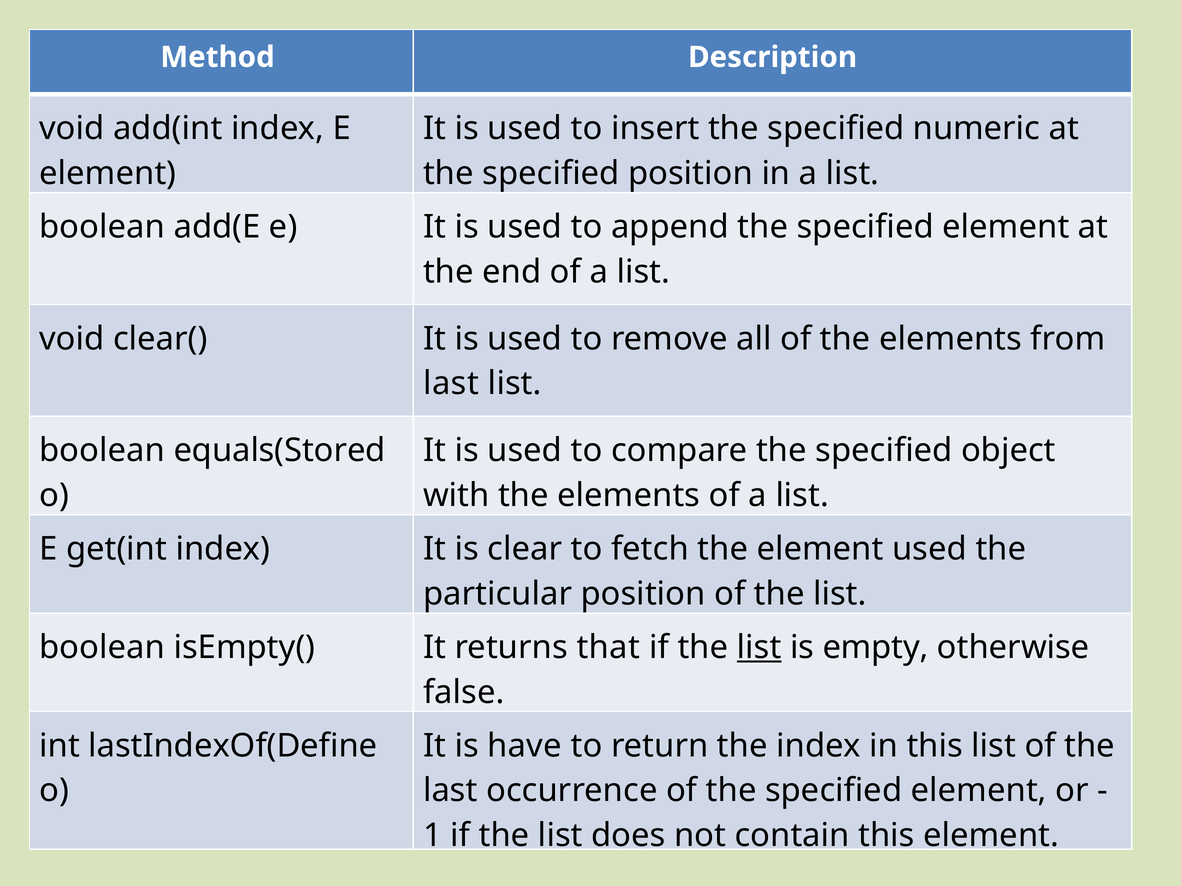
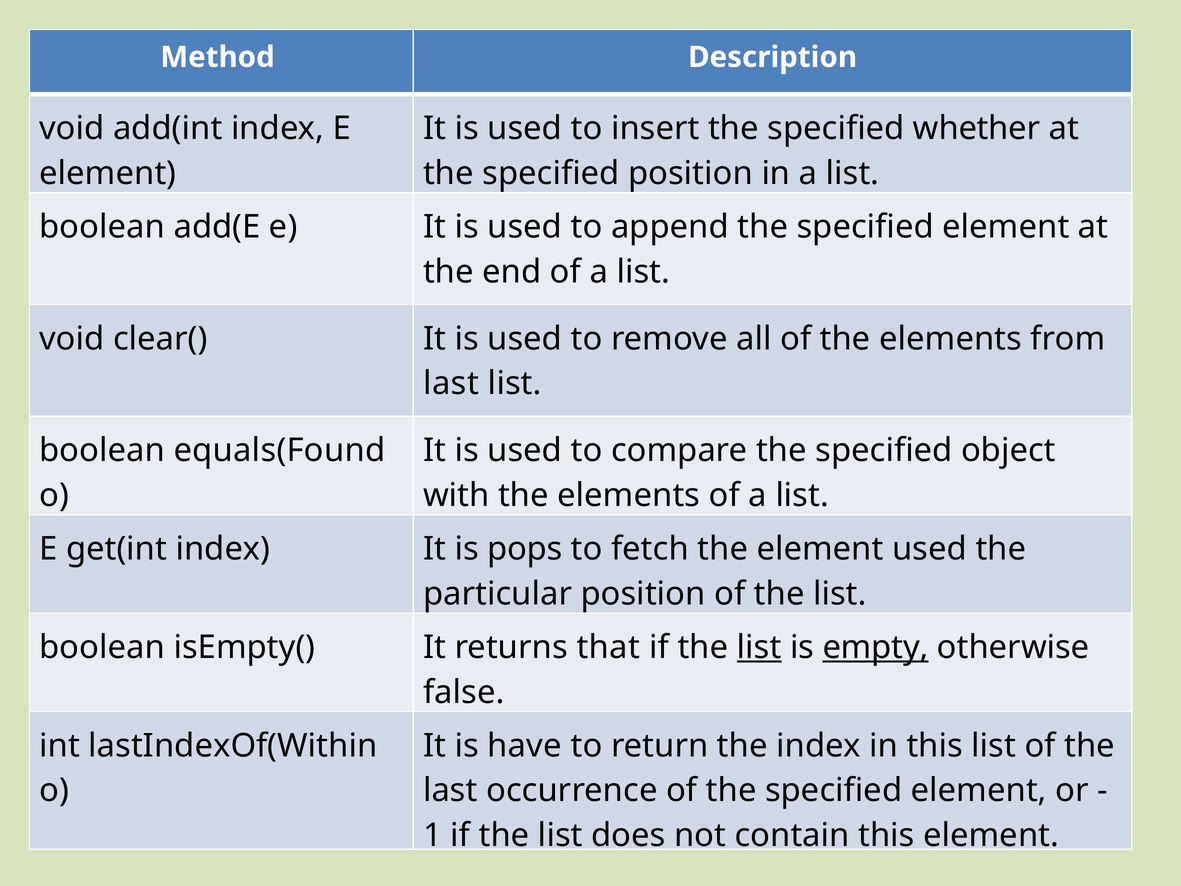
numeric: numeric -> whether (977, 128)
equals(Stored: equals(Stored -> equals(Found (279, 450)
clear: clear -> pops (525, 549)
empty underline: none -> present (876, 647)
lastIndexOf(Define: lastIndexOf(Define -> lastIndexOf(Within (233, 746)
